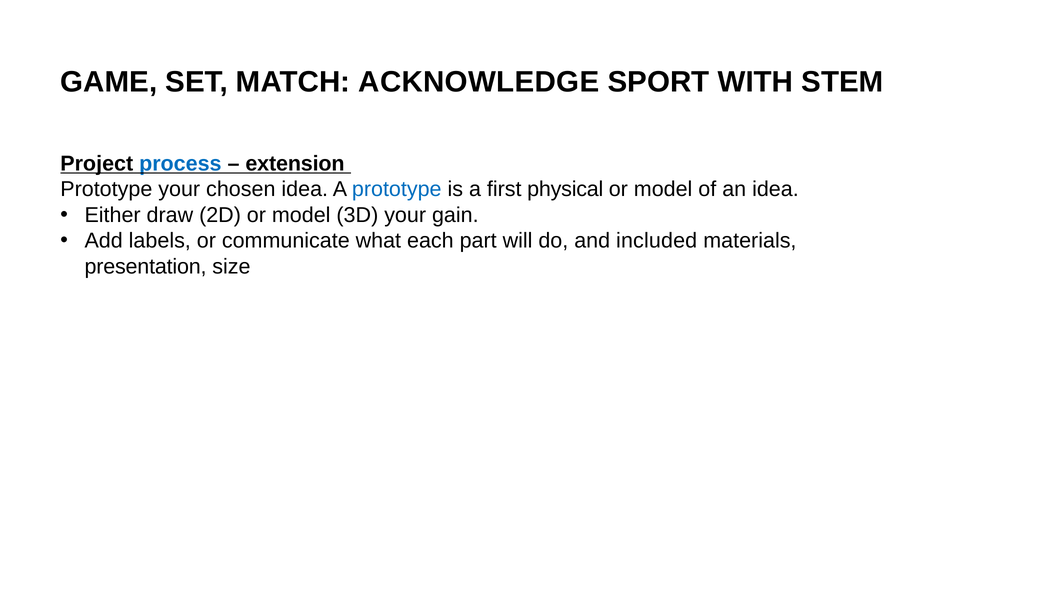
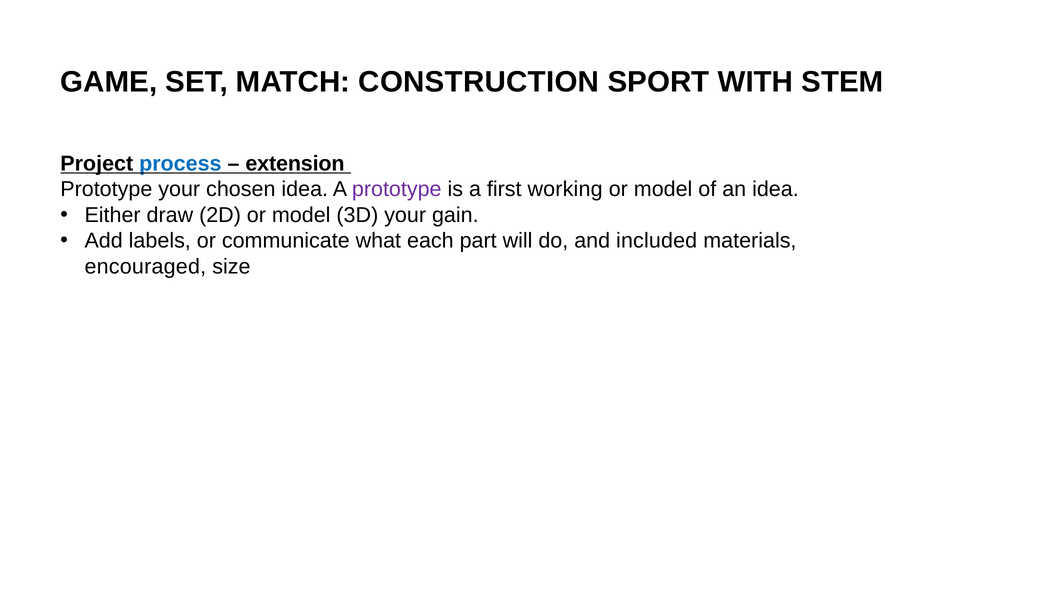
ACKNOWLEDGE: ACKNOWLEDGE -> CONSTRUCTION (479, 82)
prototype colour: blue -> purple (397, 189)
physical: physical -> working (565, 189)
presentation: presentation -> encouraged (145, 267)
